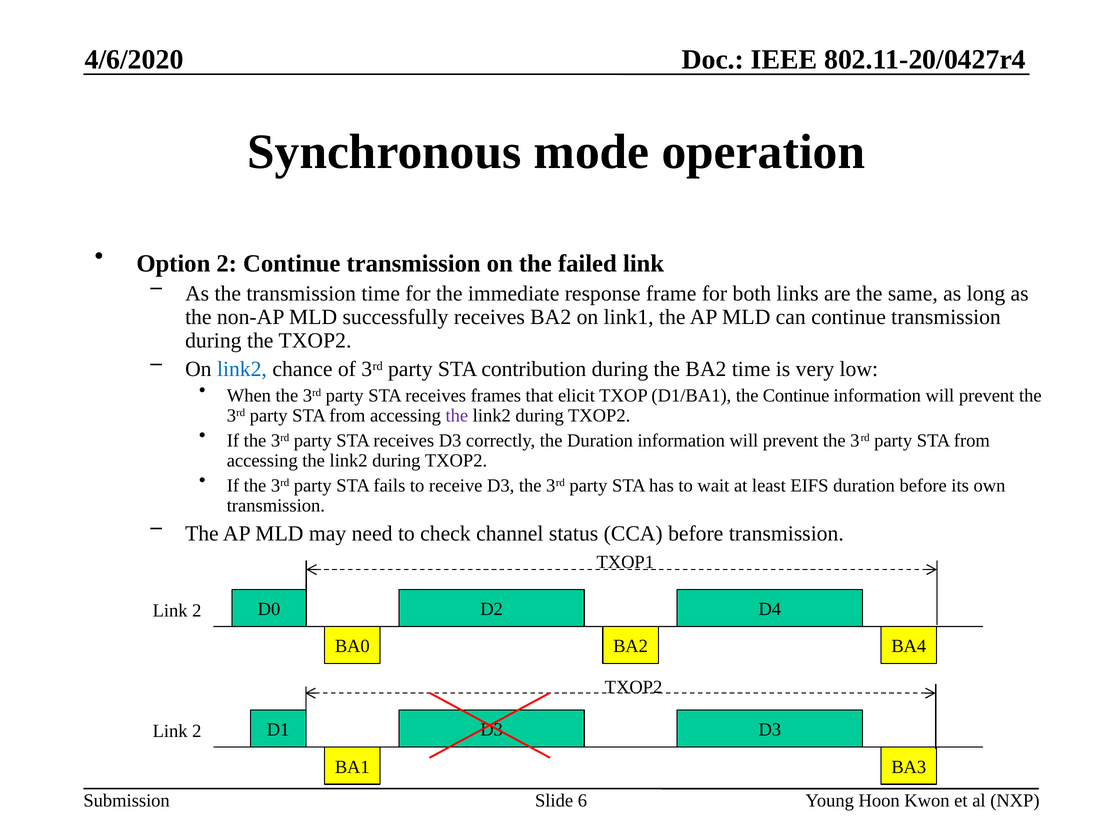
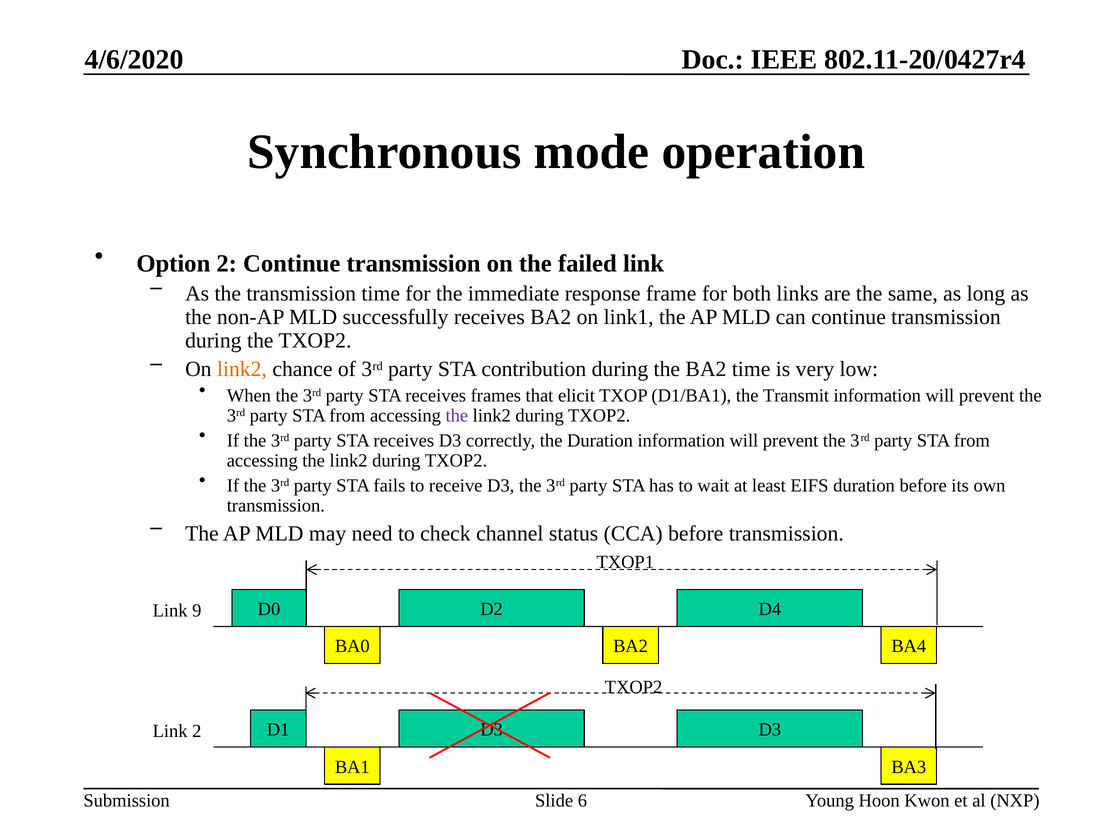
link2 colour: blue -> orange (242, 369)
the Continue: Continue -> Transmit (796, 395)
2: 2 -> 9 (197, 610)
